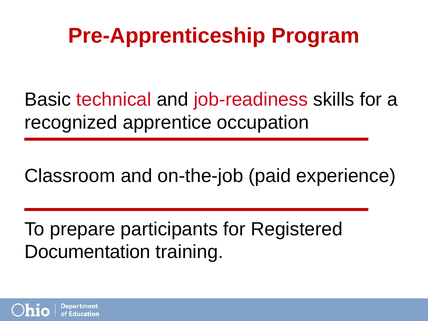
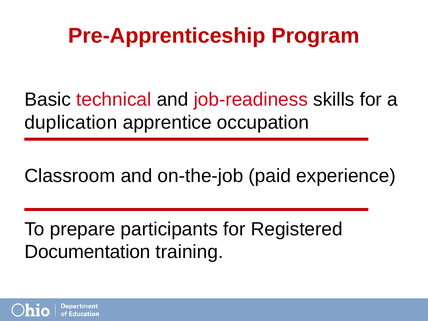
recognized: recognized -> duplication (71, 123)
